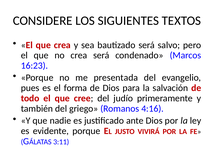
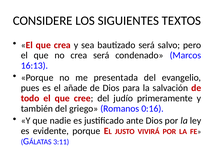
16:23: 16:23 -> 16:13 (34, 65)
forma: forma -> añade (75, 88)
4:16: 4:16 -> 0:16 (152, 108)
